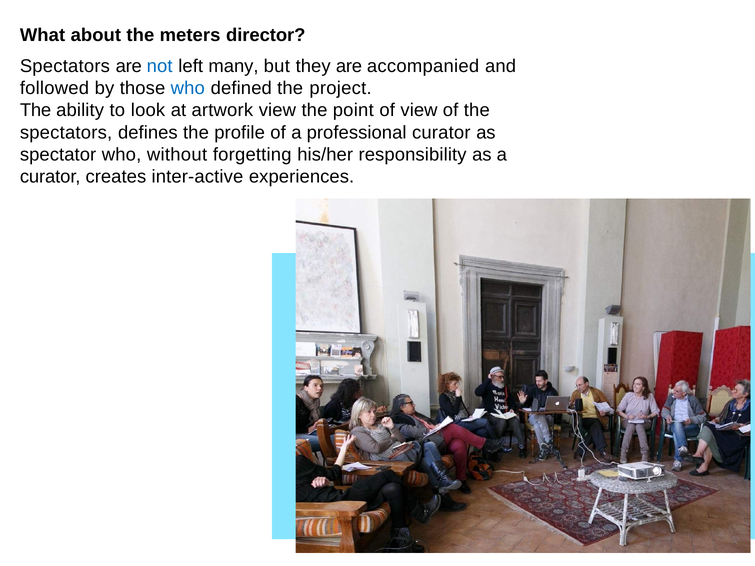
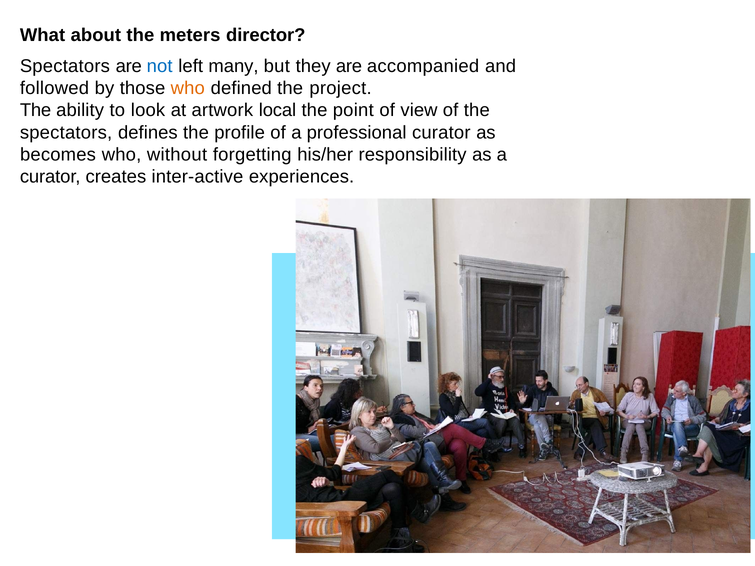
who colour: blue -> orange (188, 88)
artwork view: view -> local (277, 110)
spectator: spectator -> becomes (58, 155)
